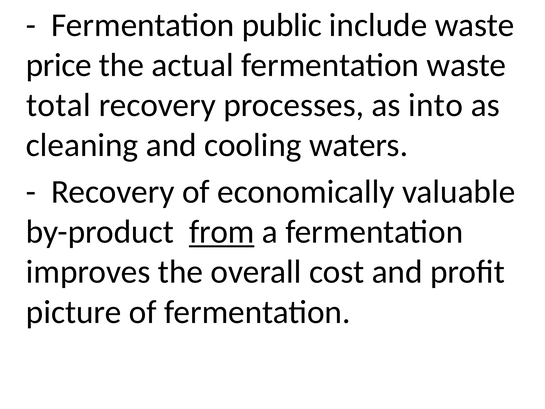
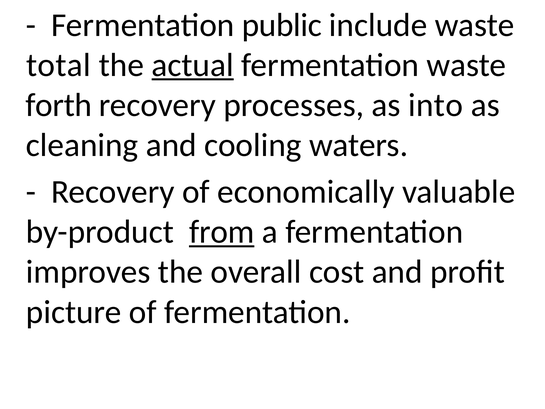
price: price -> total (58, 65)
actual underline: none -> present (193, 65)
total: total -> forth (59, 105)
